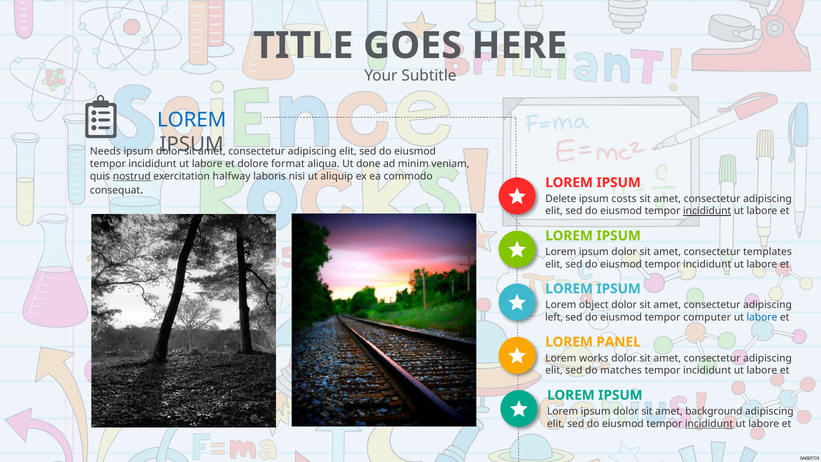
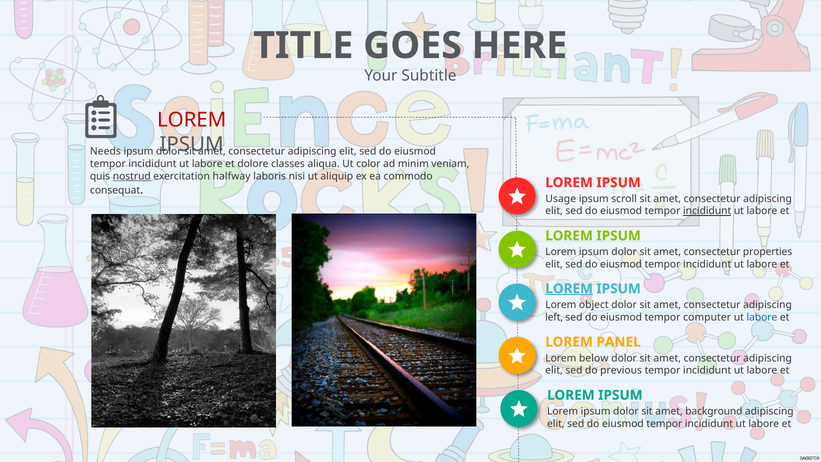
LOREM colour: blue -> red (192, 120)
format: format -> classes (288, 164)
done: done -> color (368, 164)
Delete: Delete -> Usage (561, 199)
costs: costs -> scroll (624, 199)
templates: templates -> properties (768, 252)
LOREM underline: none -> present (569, 289)
works: works -> below (594, 358)
matches: matches -> previous (621, 370)
incididunt underline: present -> none (709, 424)
